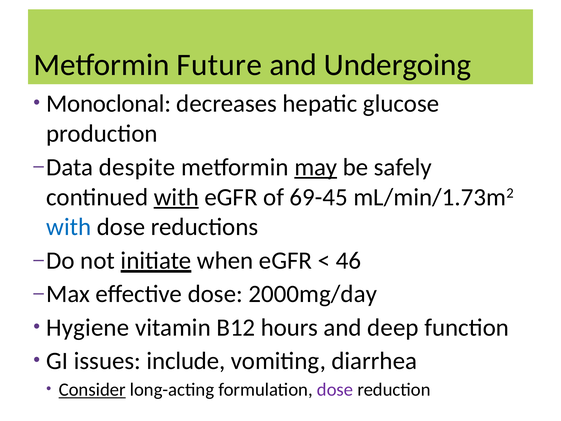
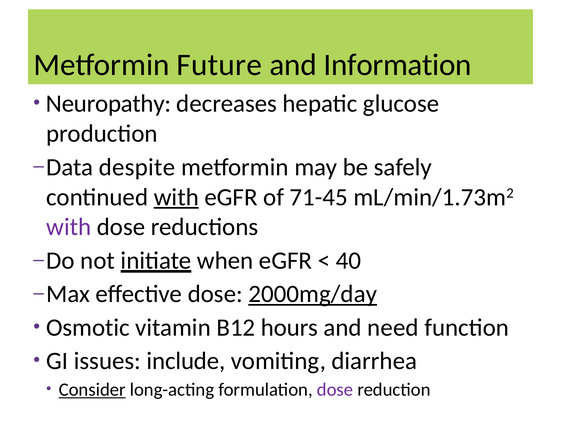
Undergoing: Undergoing -> Information (398, 65)
Monoclonal: Monoclonal -> Neuropathy (109, 104)
may underline: present -> none (316, 167)
69-45: 69-45 -> 71-45 (319, 197)
with colour: blue -> purple (69, 227)
46: 46 -> 40 (348, 260)
2000mg/day underline: none -> present (313, 294)
Hygiene: Hygiene -> Osmotic (88, 327)
deep: deep -> need (393, 327)
